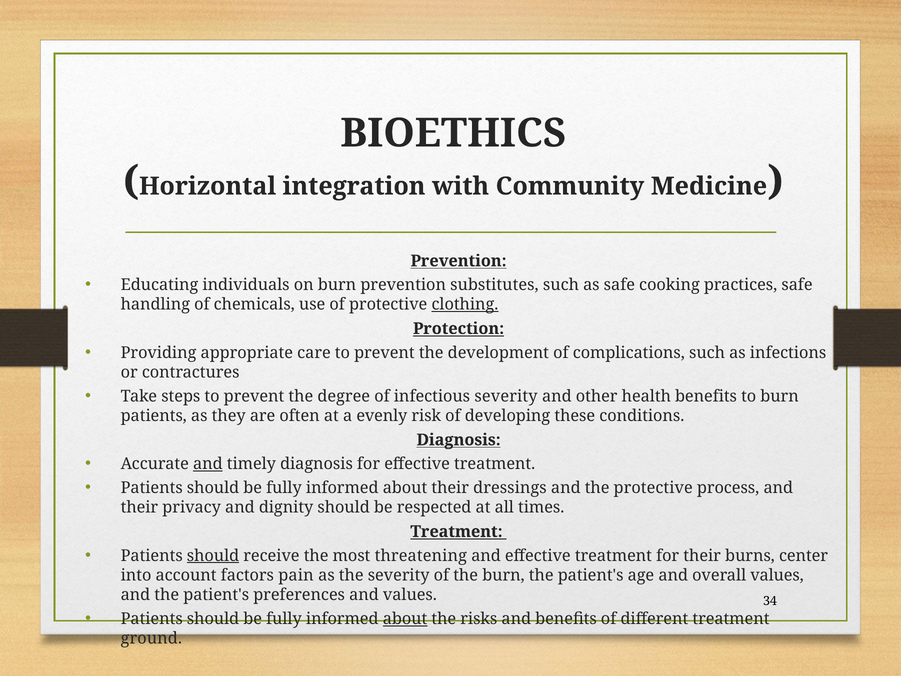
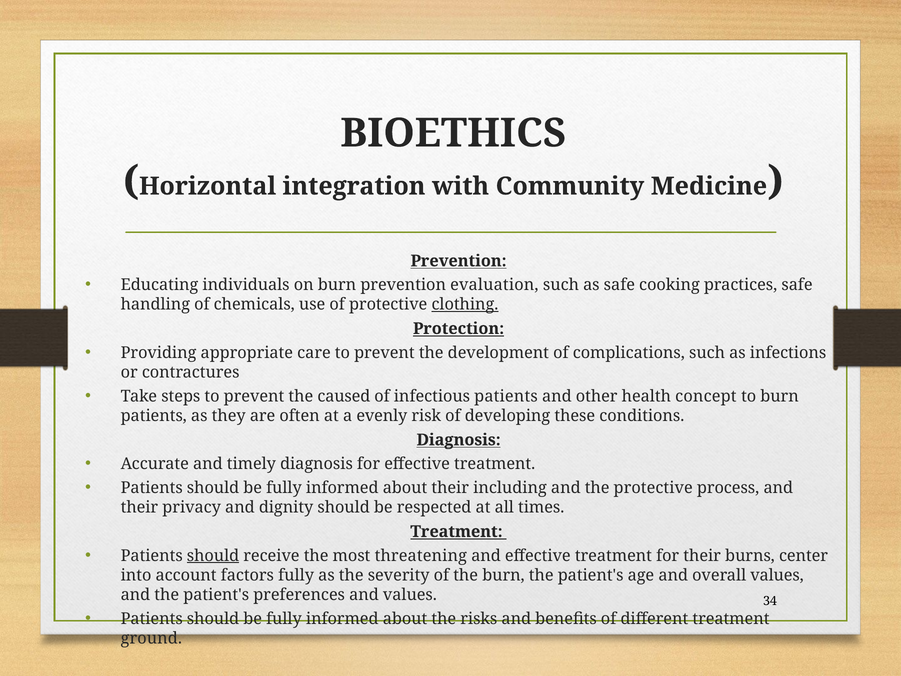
substitutes: substitutes -> evaluation (494, 285)
degree: degree -> caused (344, 396)
infectious severity: severity -> patients (506, 396)
health benefits: benefits -> concept (706, 396)
and underline: present -> none (208, 464)
dressings: dressings -> including (510, 488)
factors pain: pain -> fully (296, 575)
about underline: present -> none (405, 619)
